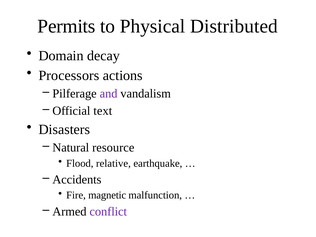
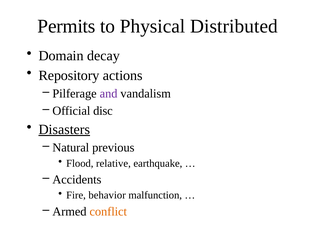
Processors: Processors -> Repository (69, 75)
text: text -> disc (103, 111)
Disasters underline: none -> present (64, 129)
resource: resource -> previous (113, 148)
magnetic: magnetic -> behavior (107, 195)
conflict colour: purple -> orange (108, 212)
